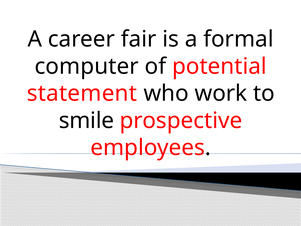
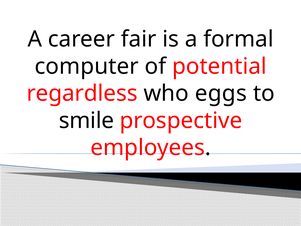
statement: statement -> regardless (82, 93)
work: work -> eggs (221, 93)
